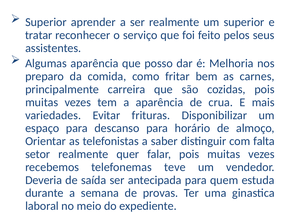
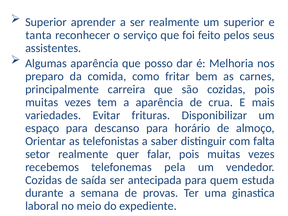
tratar: tratar -> tanta (39, 35)
teve: teve -> pela (175, 167)
Deveria: Deveria -> Cozidas (44, 180)
